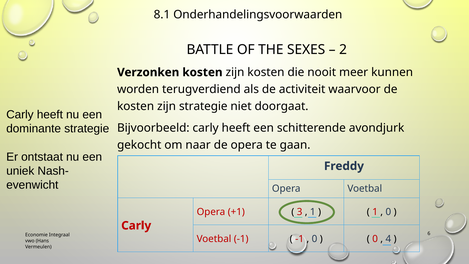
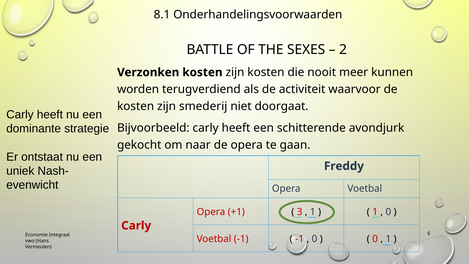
zijn strategie: strategie -> smederij (203, 106)
4: 4 -> 1 (388, 239)
